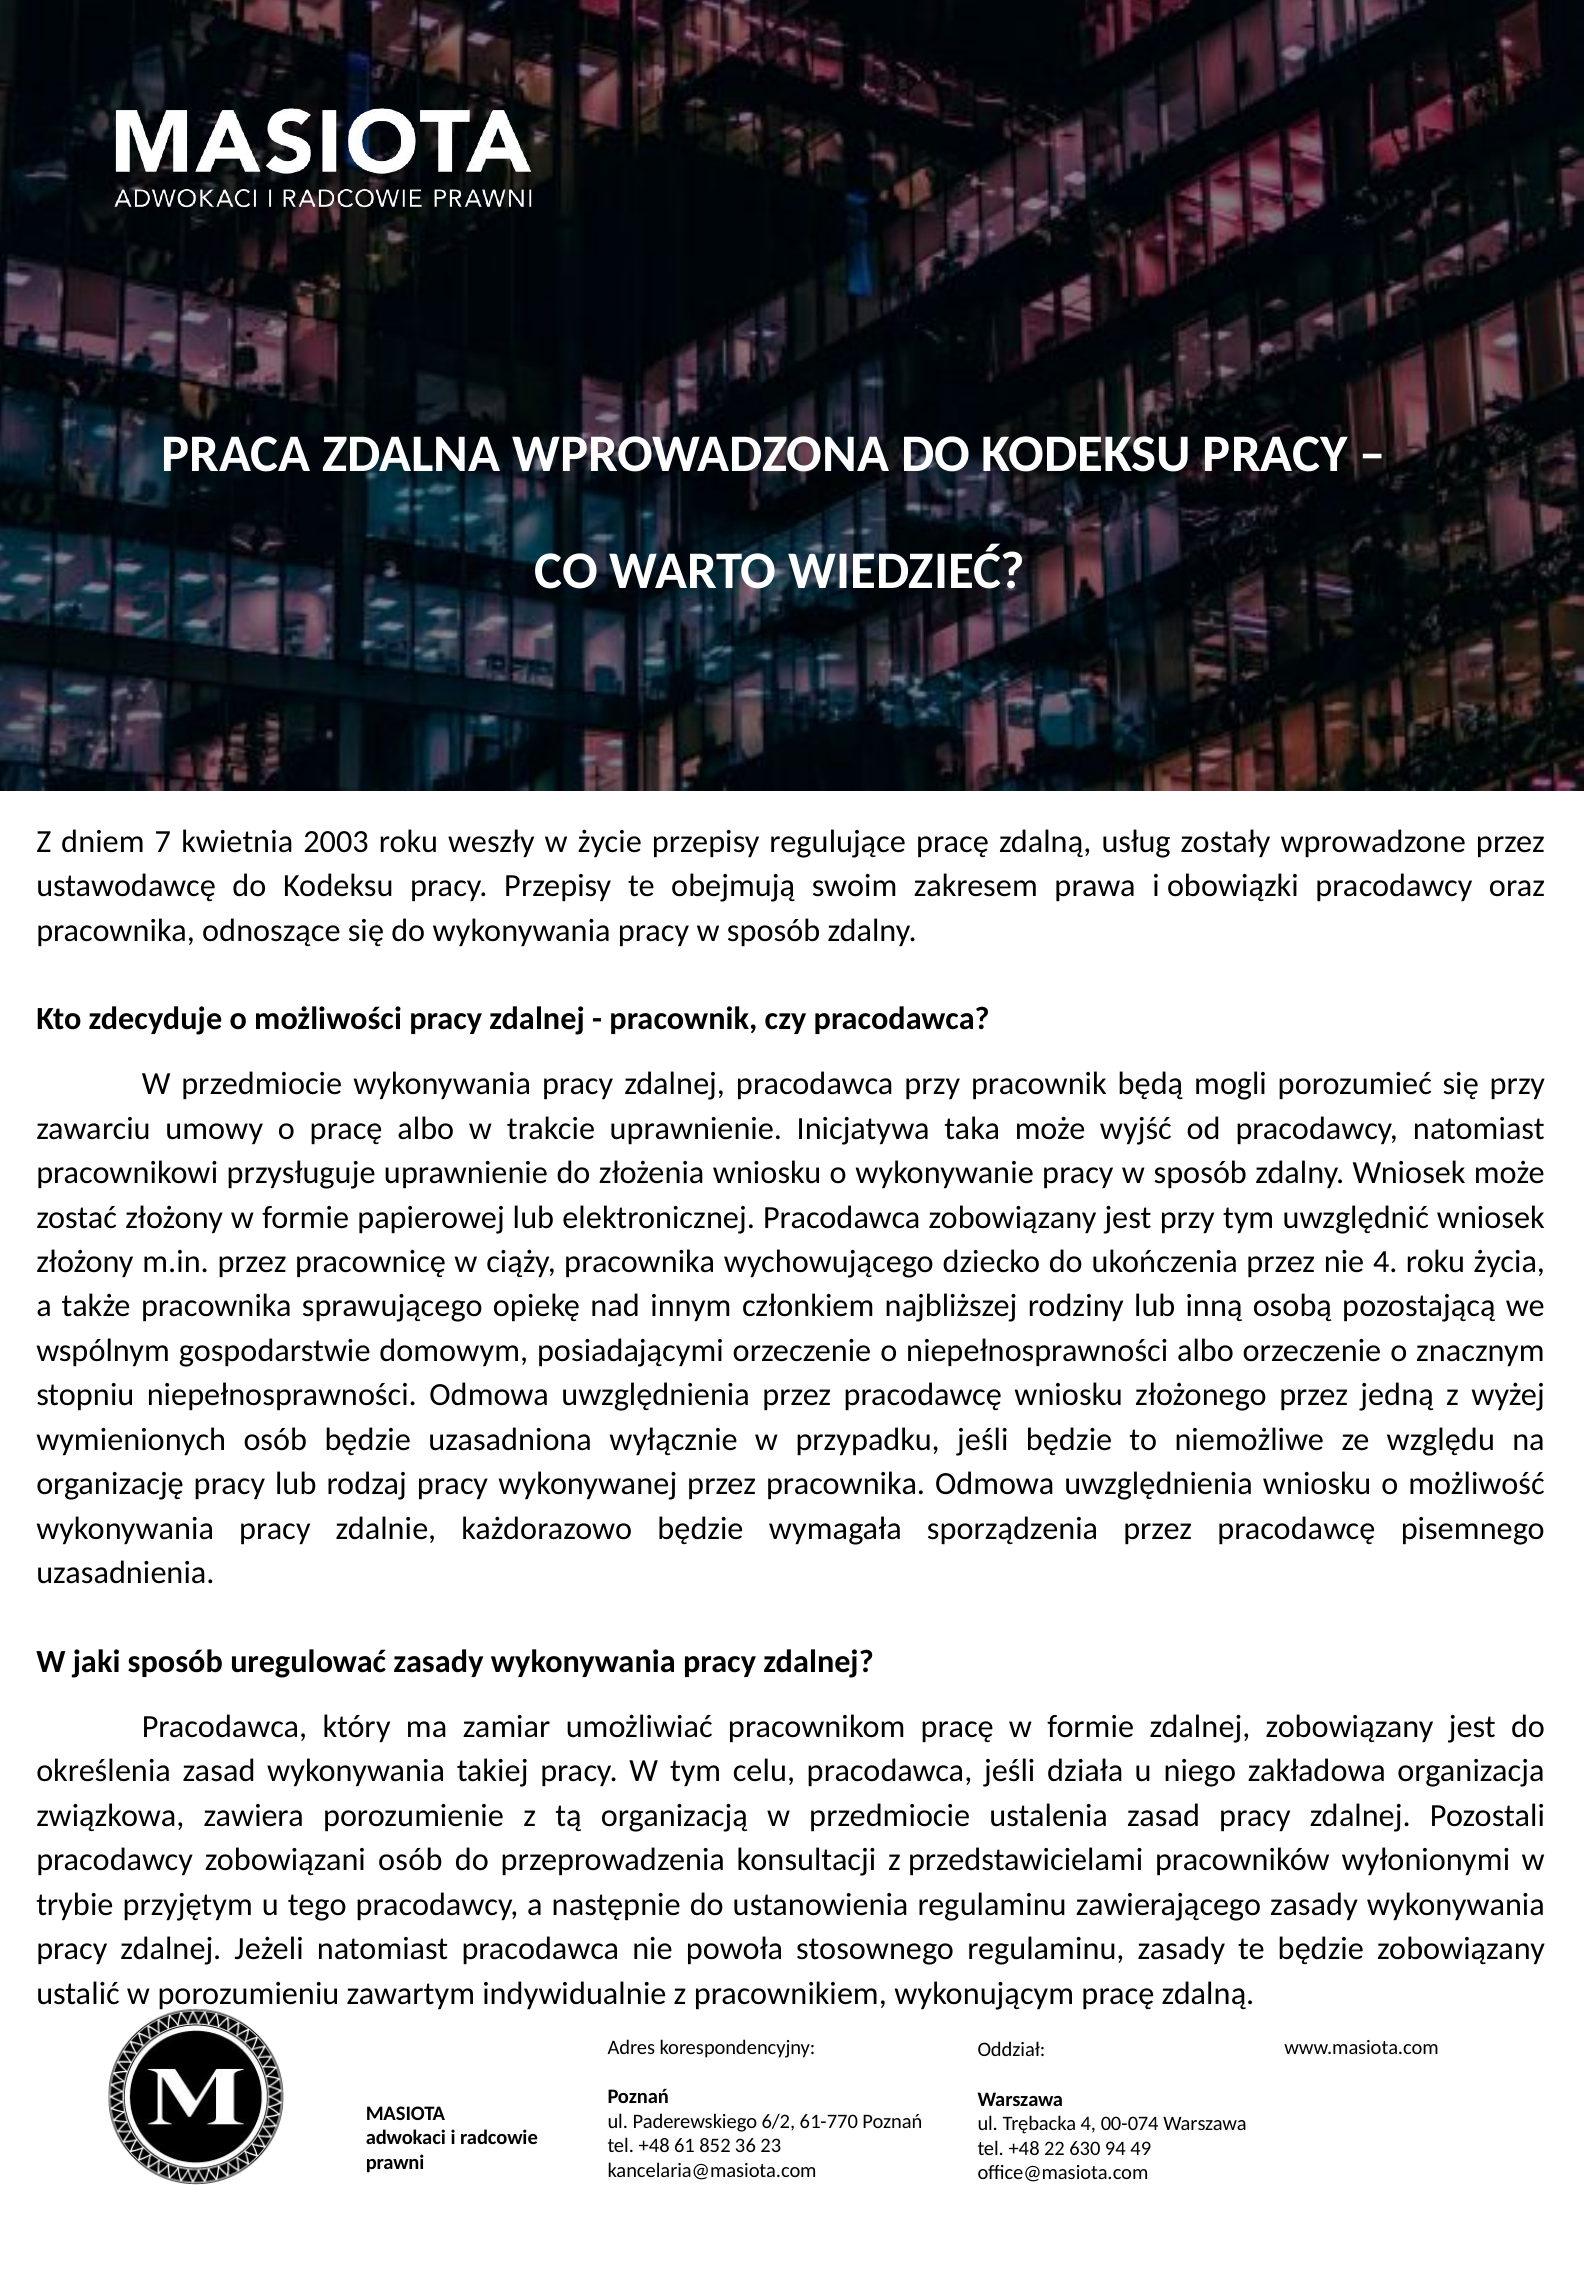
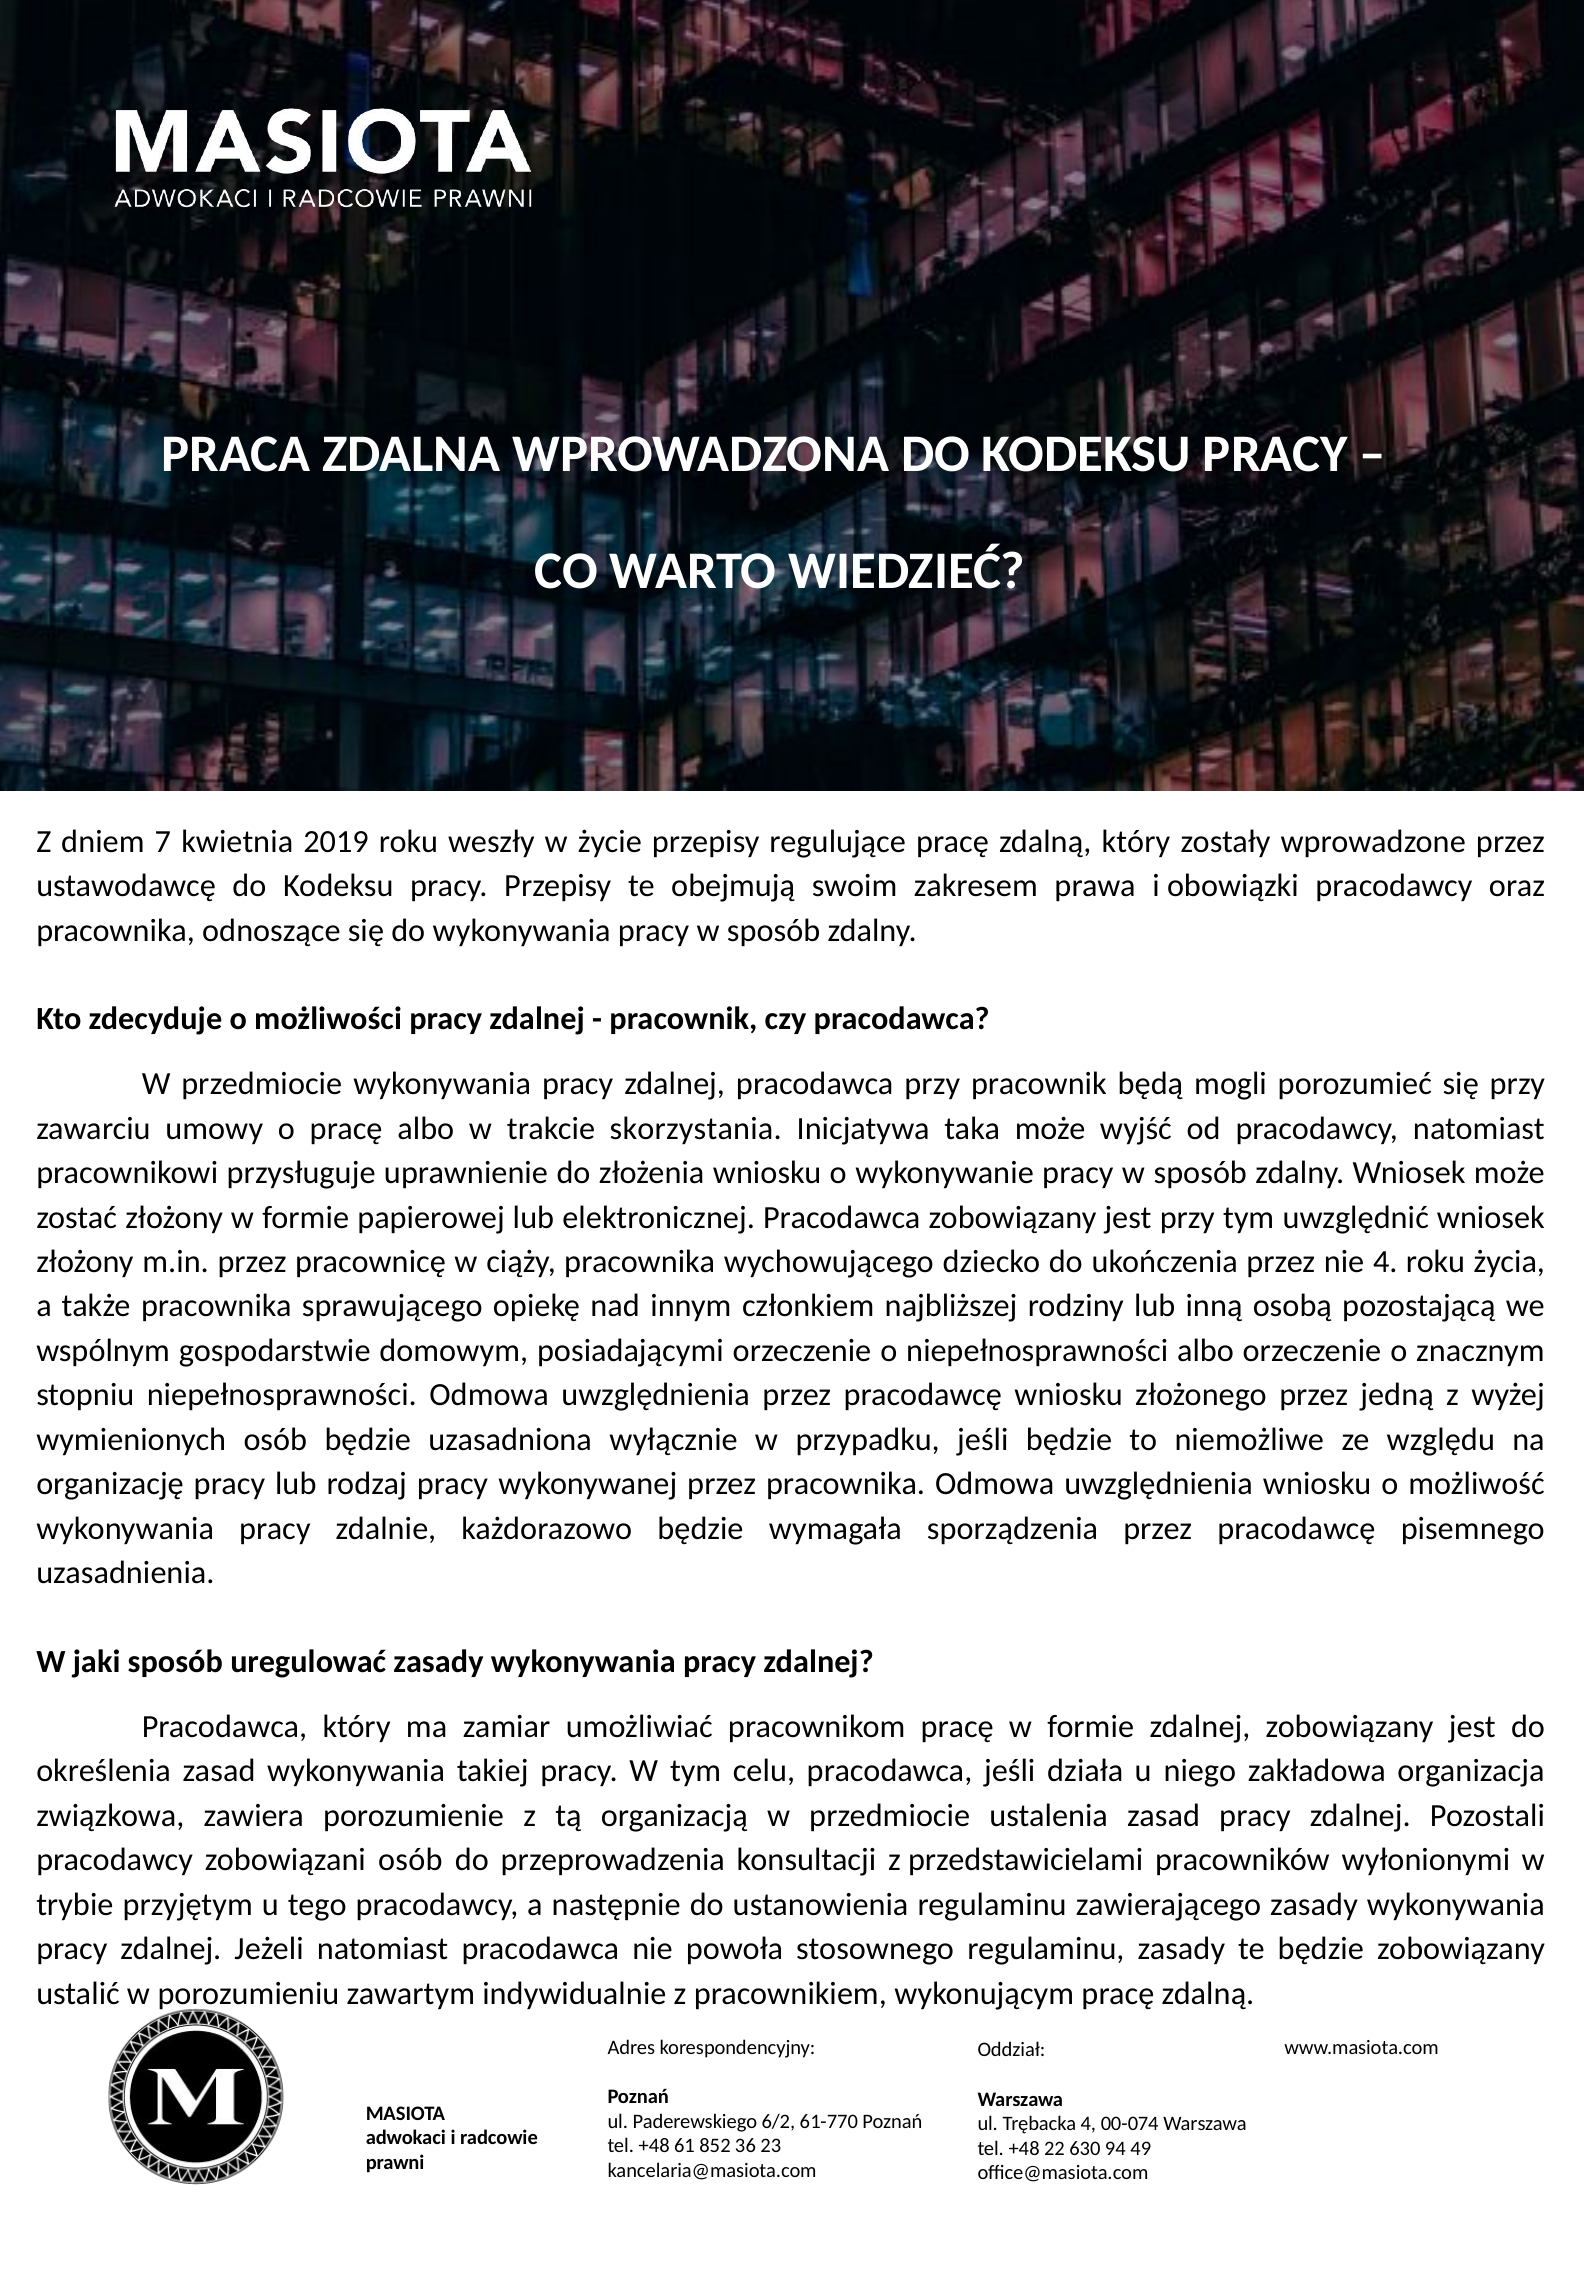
2003: 2003 -> 2019 (336, 841)
zdalną usług: usług -> który (1136, 841)
trakcie uprawnienie: uprawnienie -> skorzystania (696, 1128)
